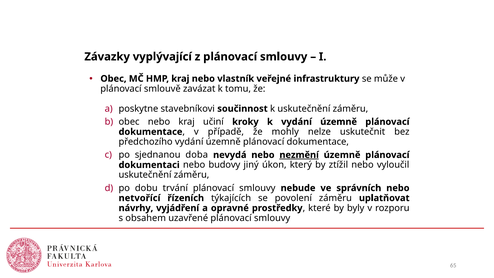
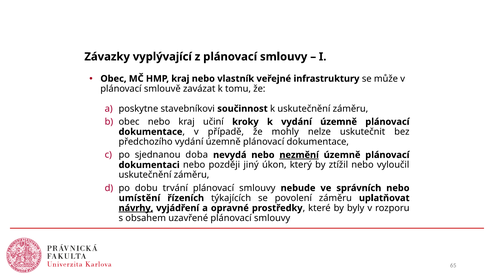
budovy: budovy -> později (224, 165)
netvořící: netvořící -> umístění (139, 198)
návrhy underline: none -> present (136, 208)
